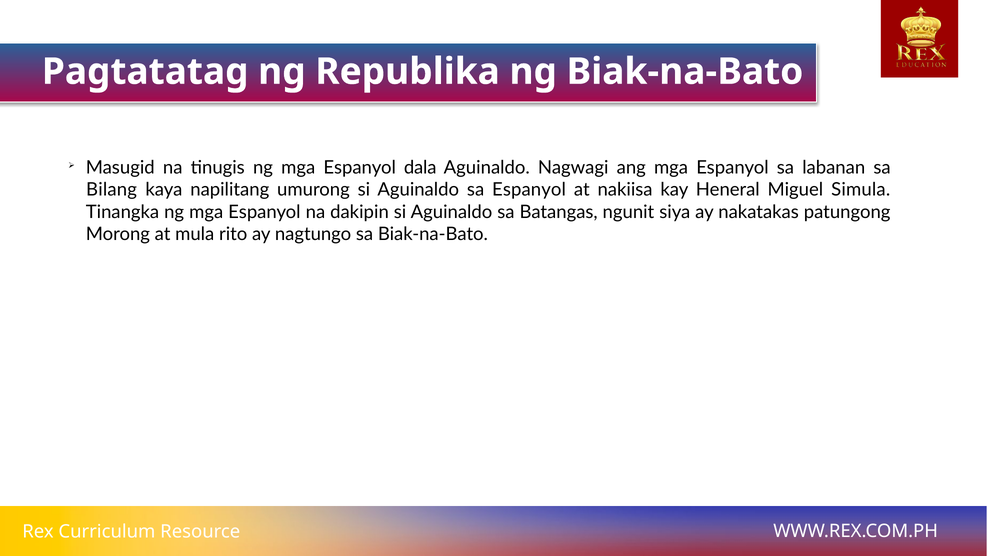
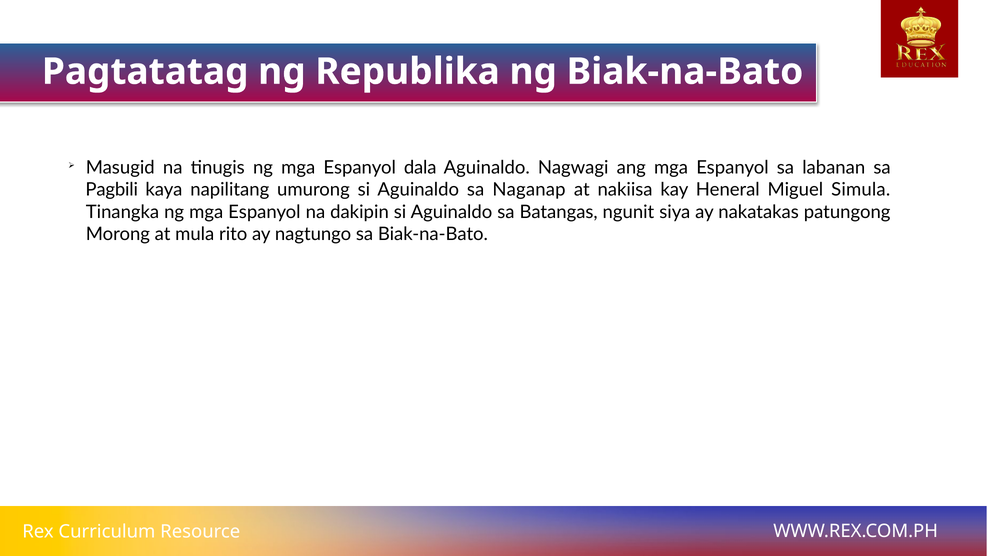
Bilang: Bilang -> Pagbili (112, 190)
sa Espanyol: Espanyol -> Naganap (529, 190)
